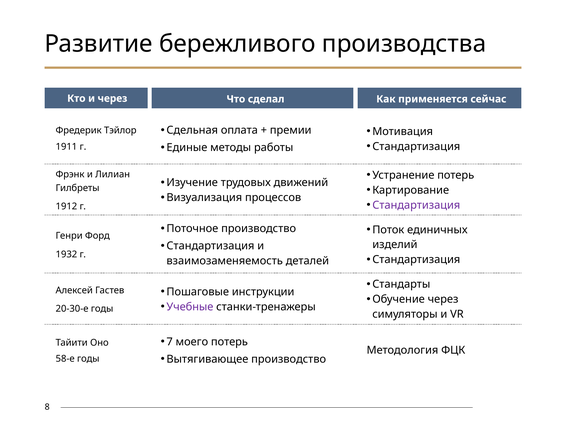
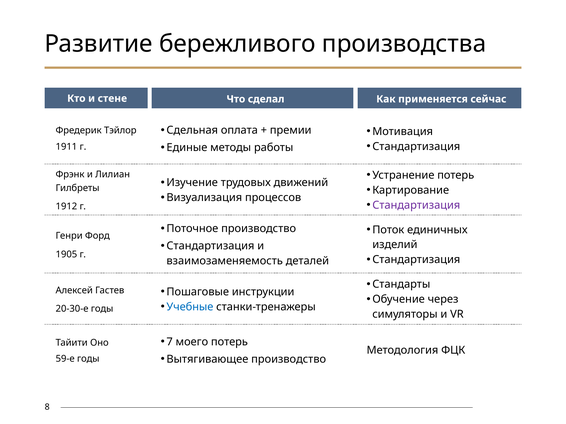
и через: через -> стене (112, 99)
1932: 1932 -> 1905 (66, 255)
Учебные colour: purple -> blue (190, 307)
58-е: 58-е -> 59-е (65, 359)
